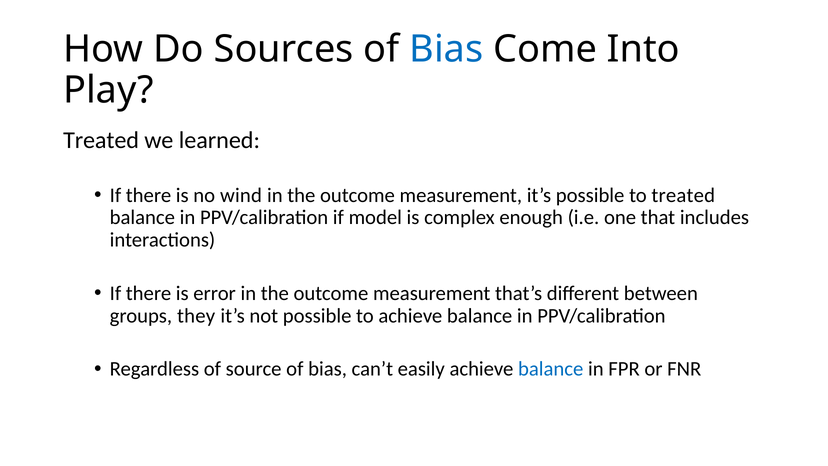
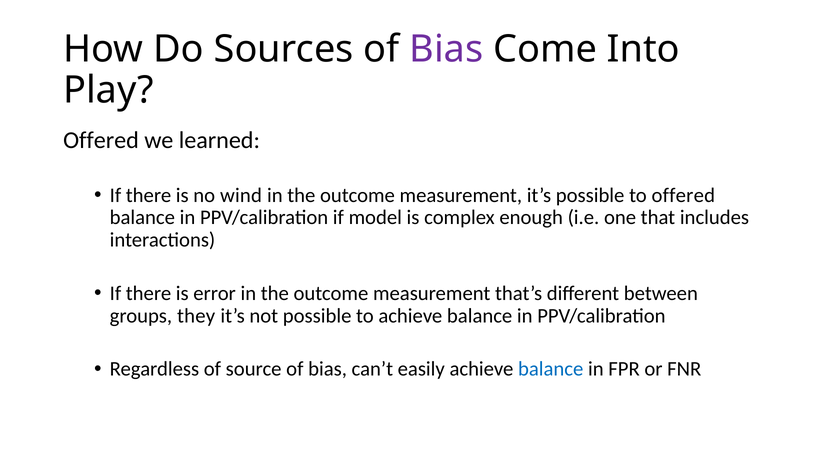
Bias colour: blue -> purple (446, 49)
Treated: Treated -> Offered (101, 140)
to treated: treated -> offered (683, 195)
